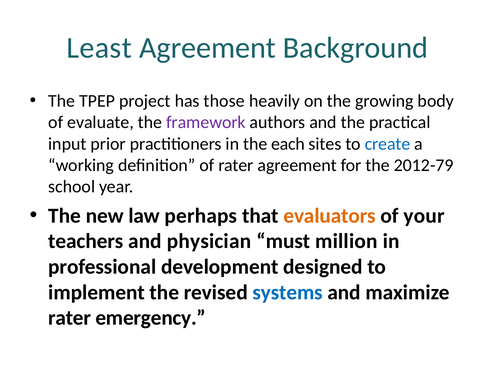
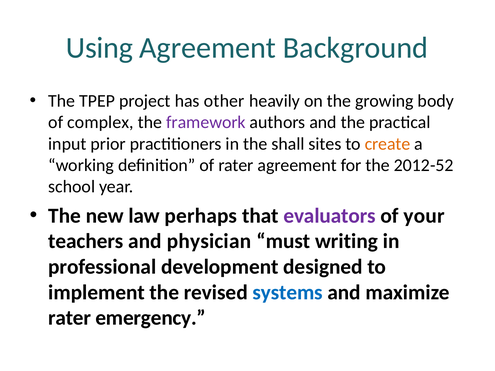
Least: Least -> Using (99, 48)
those: those -> other (224, 101)
evaluate: evaluate -> complex (100, 123)
each: each -> shall (288, 144)
create colour: blue -> orange (387, 144)
2012-79: 2012-79 -> 2012-52 (424, 165)
evaluators colour: orange -> purple (330, 216)
million: million -> writing (347, 241)
